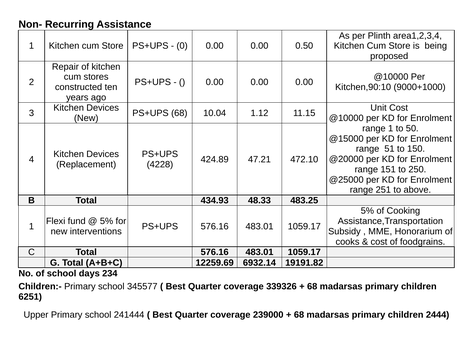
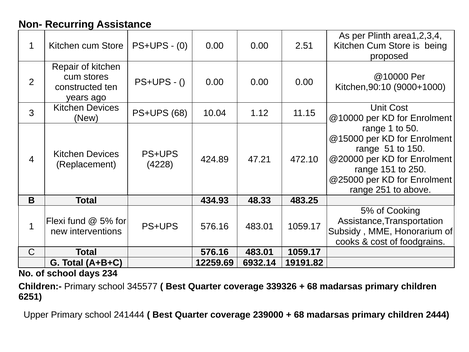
0.50: 0.50 -> 2.51 (304, 46)
